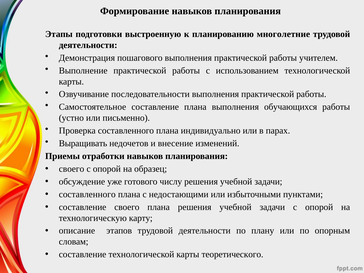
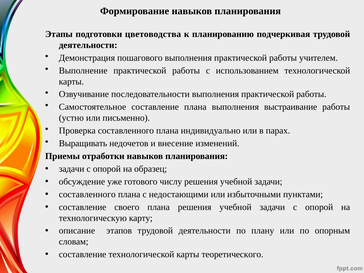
выстроенную: выстроенную -> цветоводства (153, 34)
многолетние: многолетние -> подчеркивая (283, 34)
обучающихся: обучающихся -> выстраивание (291, 107)
своего: своего -> задачи (72, 169)
